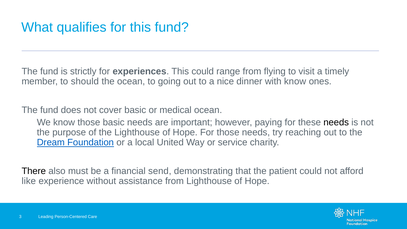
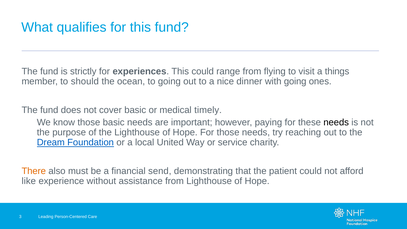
timely: timely -> things (337, 71)
with know: know -> going (295, 82)
medical ocean: ocean -> timely (208, 110)
There colour: black -> orange (34, 171)
